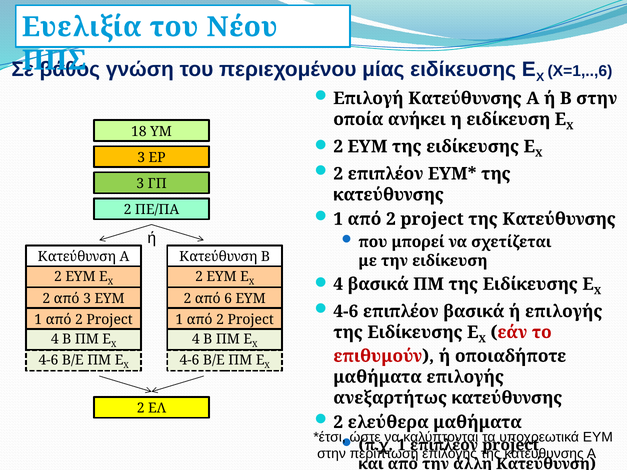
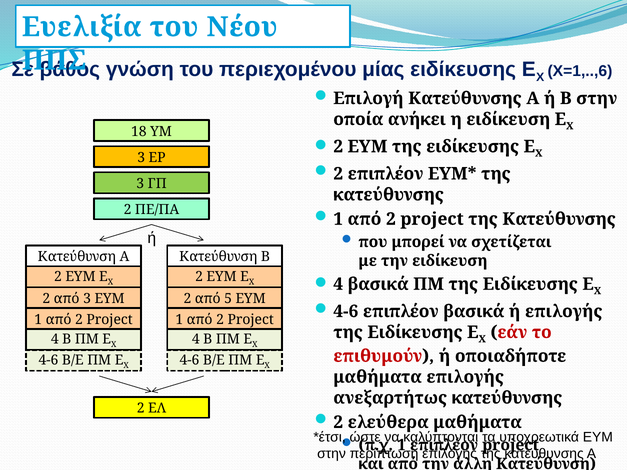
6: 6 -> 5 (228, 299)
